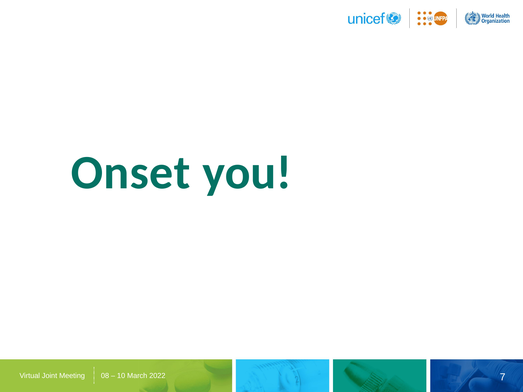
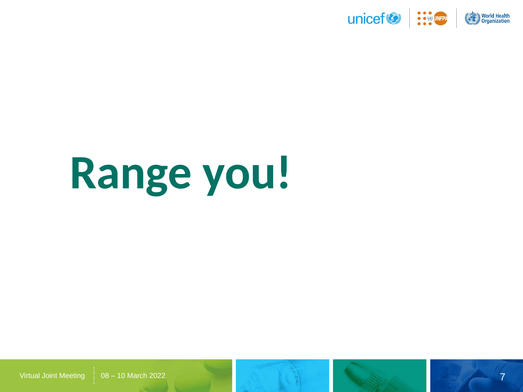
Onset: Onset -> Range (131, 173)
